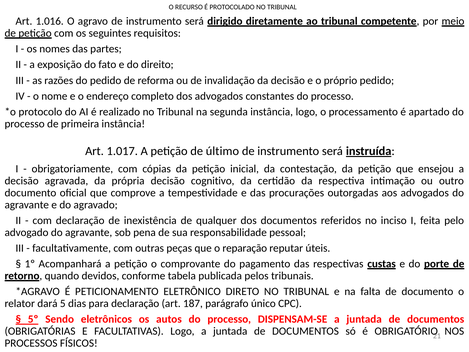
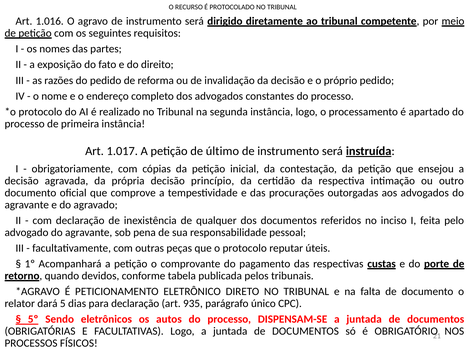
cognitivo: cognitivo -> princípio (213, 181)
o reparação: reparação -> protocolo (245, 248)
187: 187 -> 935 (193, 303)
